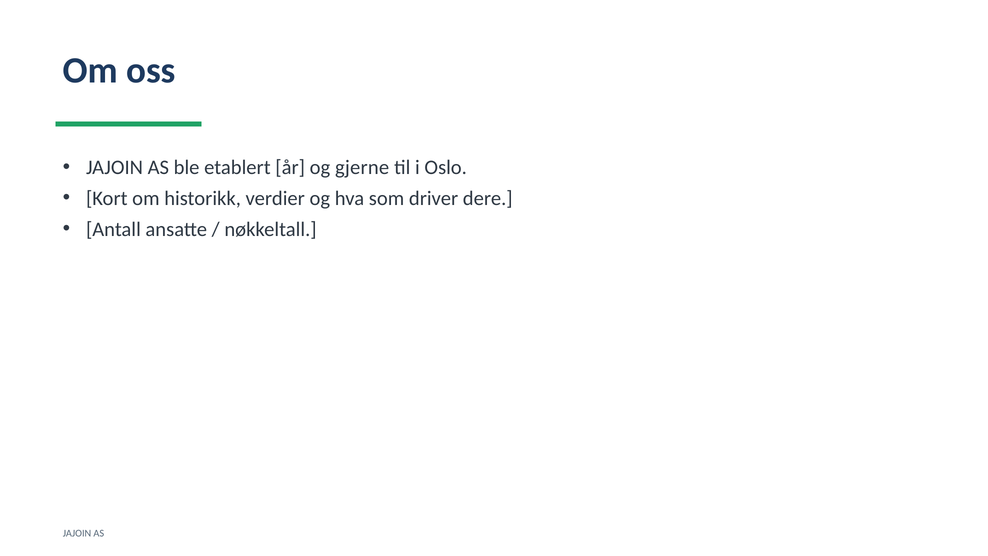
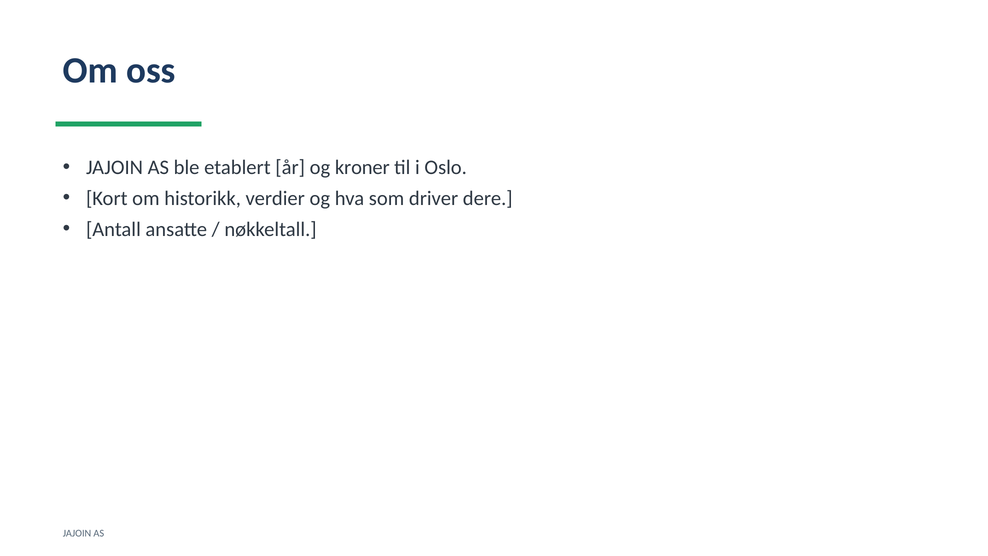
gjerne: gjerne -> kroner (362, 167)
